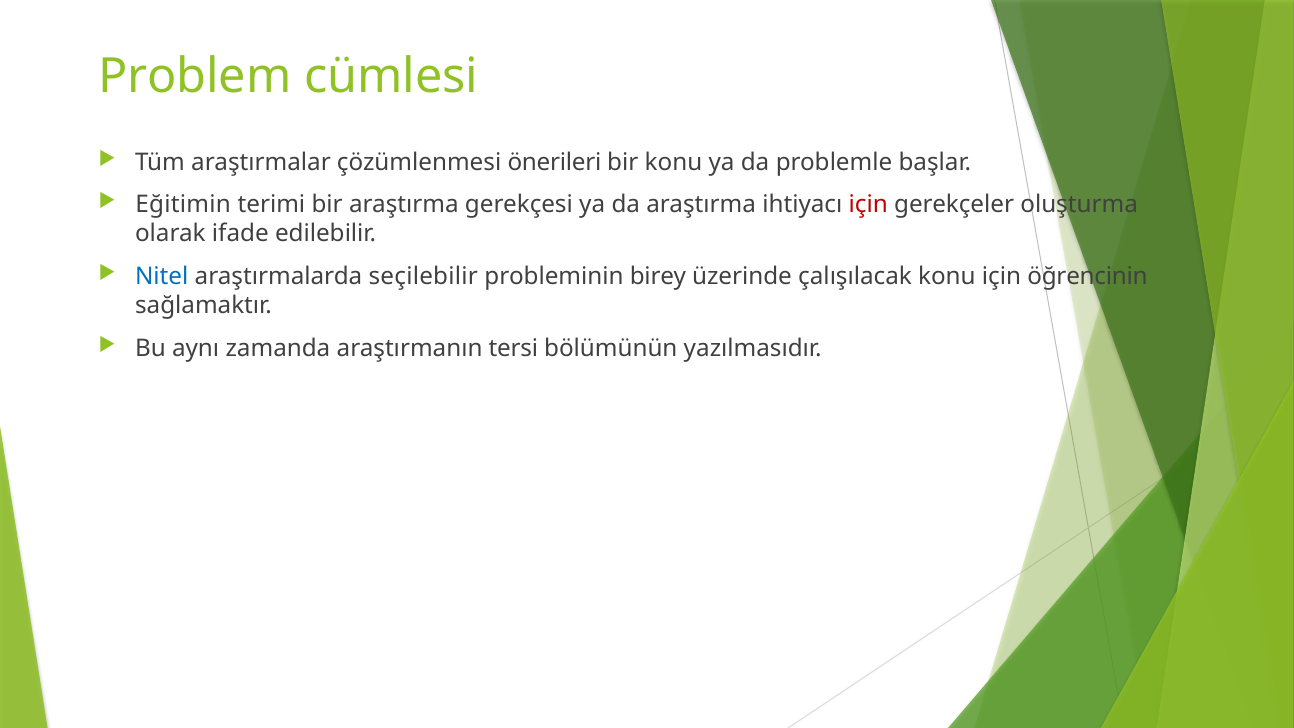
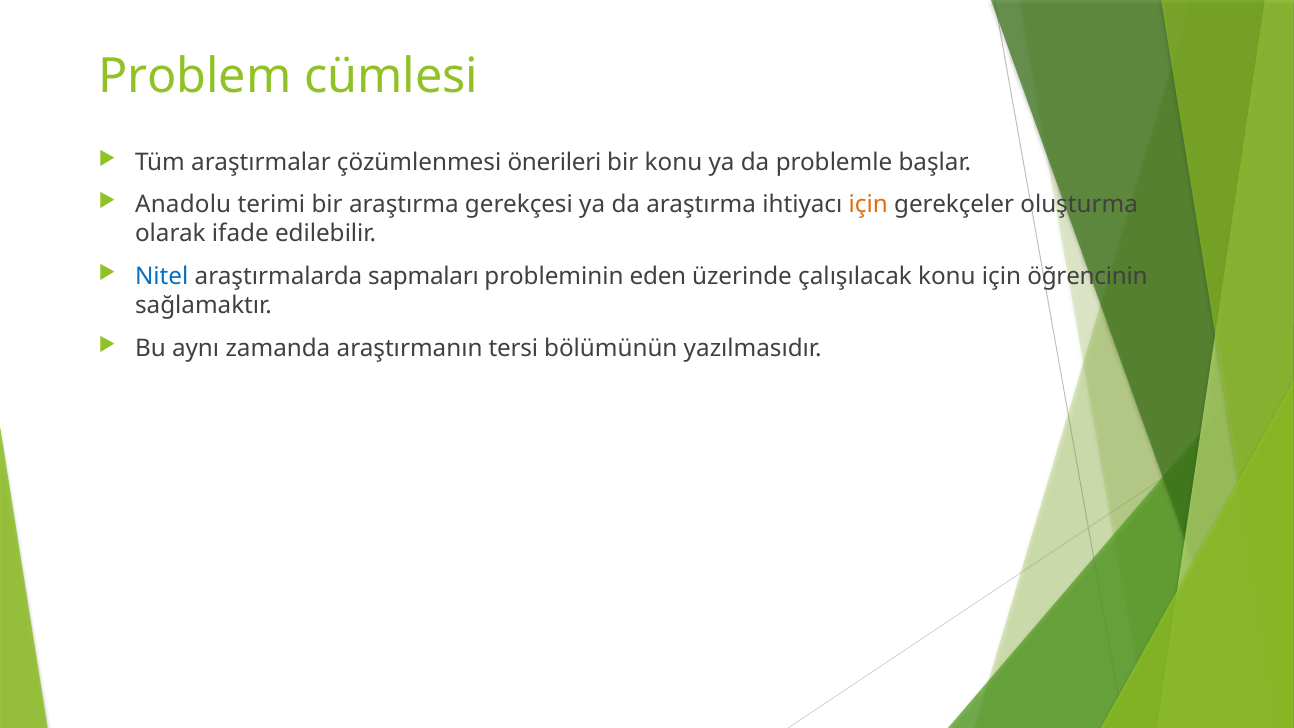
Eğitimin: Eğitimin -> Anadolu (183, 205)
için colour: red -> orange (868, 205)
seçilebilir: seçilebilir -> sapmaları (424, 276)
birey: birey -> eden (658, 276)
